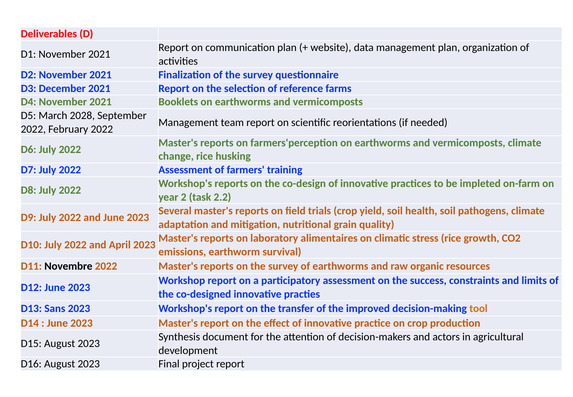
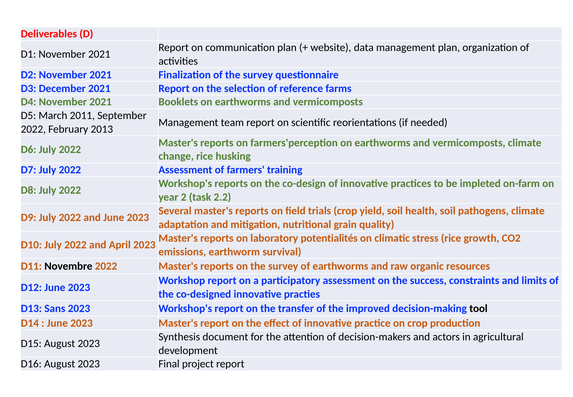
2028: 2028 -> 2011 (82, 116)
February 2022: 2022 -> 2013 (102, 129)
alimentaires: alimentaires -> potentialités (329, 238)
tool colour: orange -> black (478, 308)
